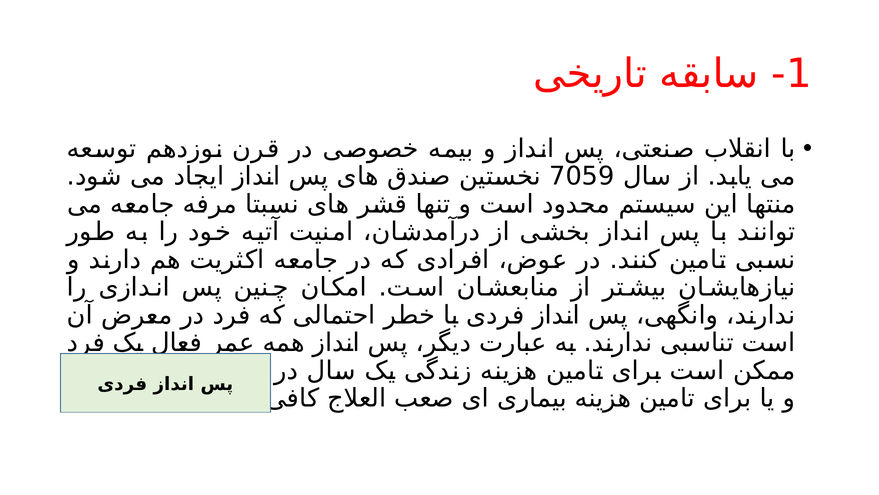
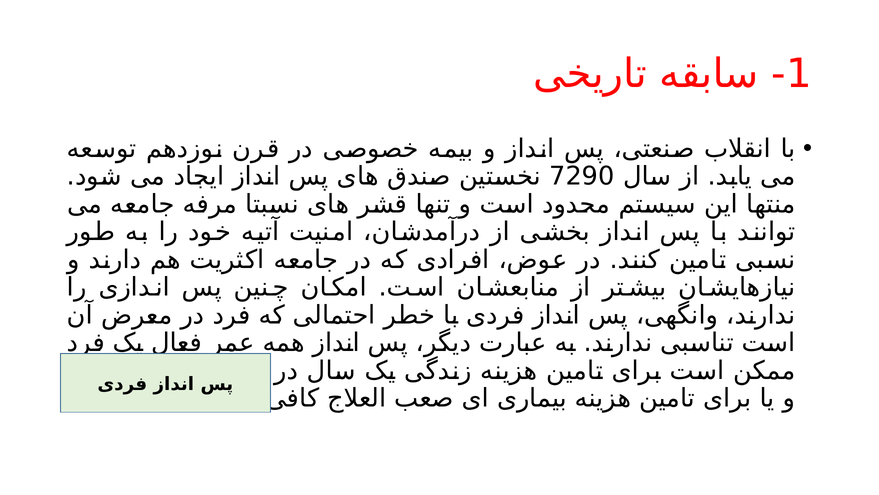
7059: 7059 -> 7290 (582, 176)
